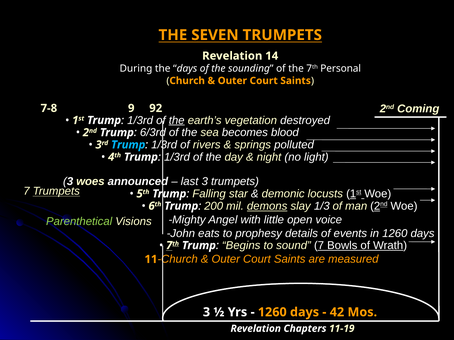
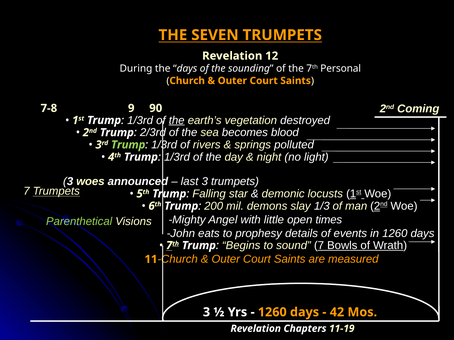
14: 14 -> 12 (272, 56)
92: 92 -> 90 (156, 108)
6/3rd: 6/3rd -> 2/3rd (153, 133)
Trump colour: light blue -> light green (128, 145)
demons underline: present -> none (267, 206)
voice: voice -> times (329, 220)
